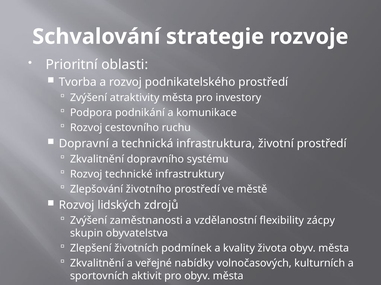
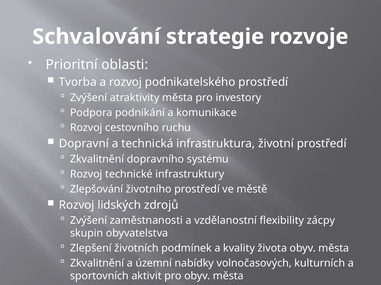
veřejné: veřejné -> územní (154, 264)
